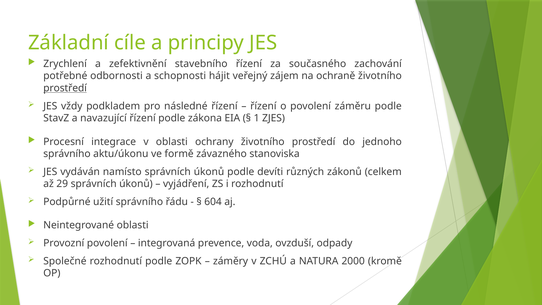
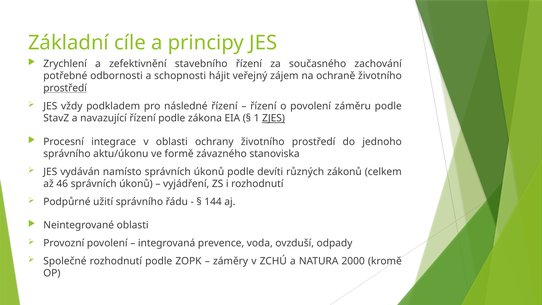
ZJES underline: none -> present (274, 118)
29: 29 -> 46 (62, 184)
604: 604 -> 144 (213, 202)
